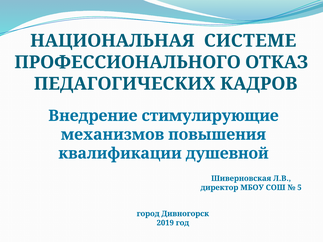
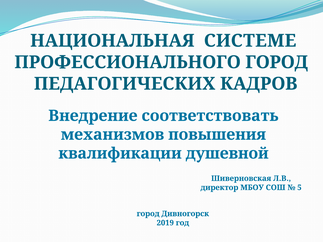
ПРОФЕССИОНАЛЬНОГО ОТКАЗ: ОТКАЗ -> ГОРОД (277, 62)
стимулирующие: стимулирующие -> соответствовать (210, 116)
